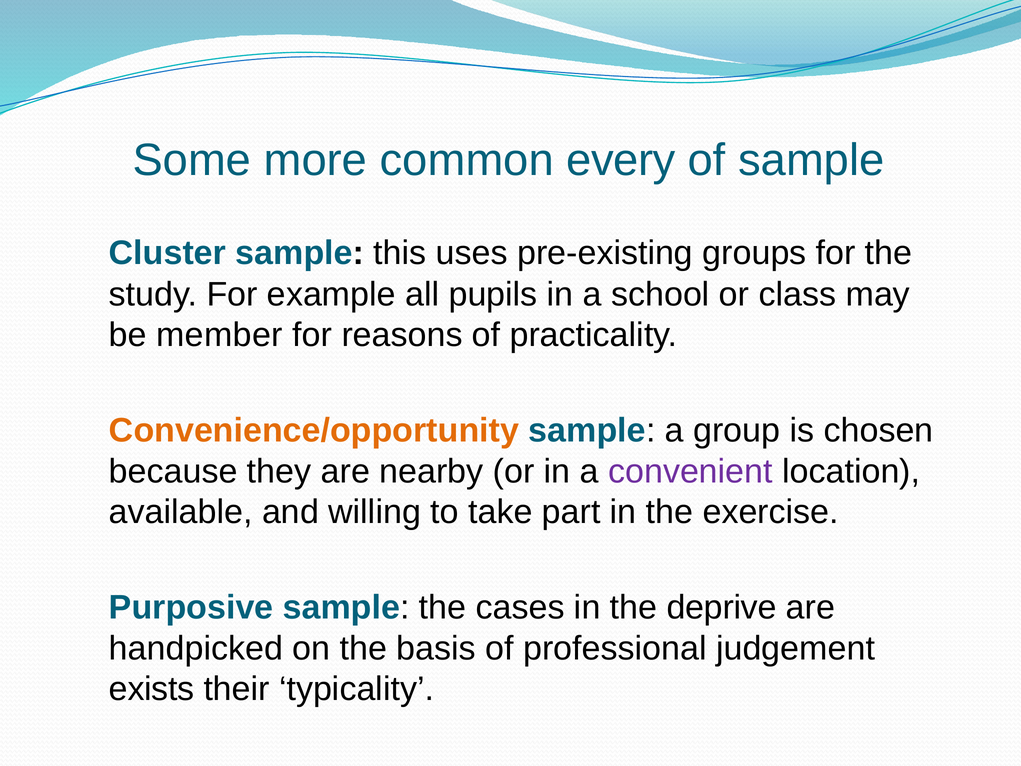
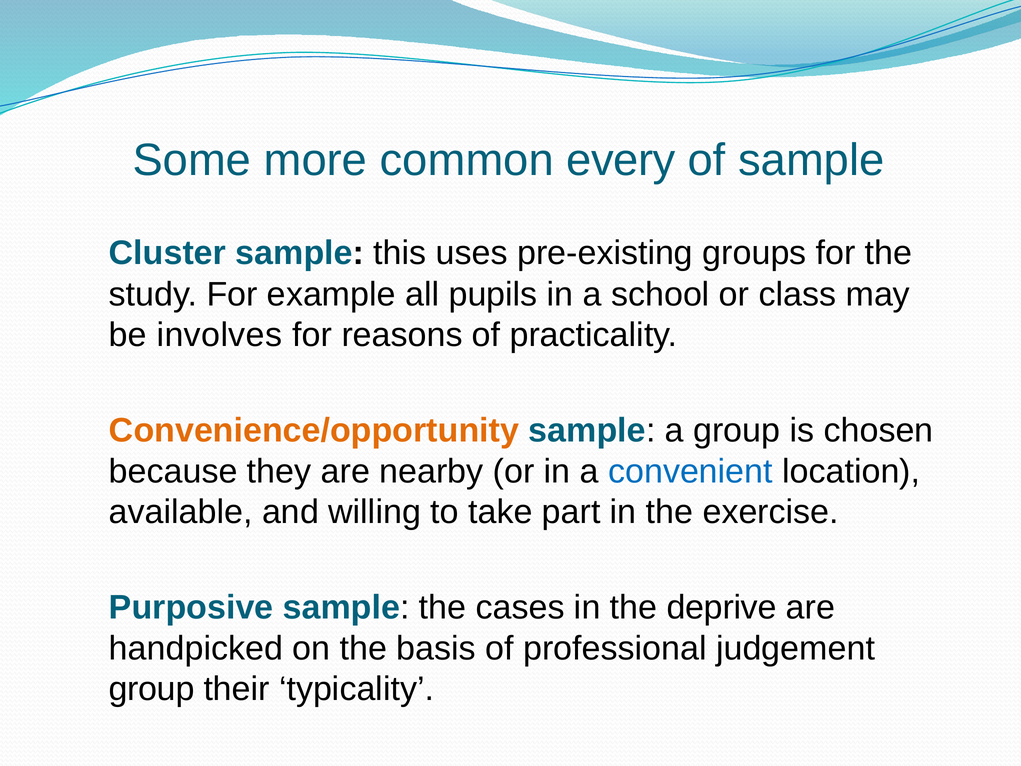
member: member -> involves (219, 335)
convenient colour: purple -> blue (690, 471)
exists: exists -> group (152, 689)
